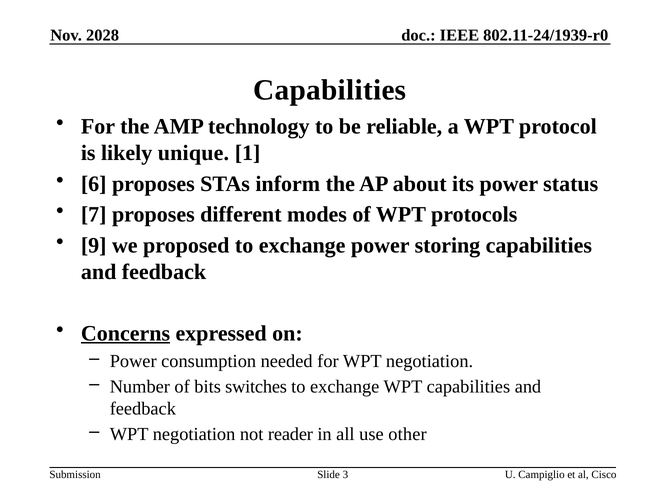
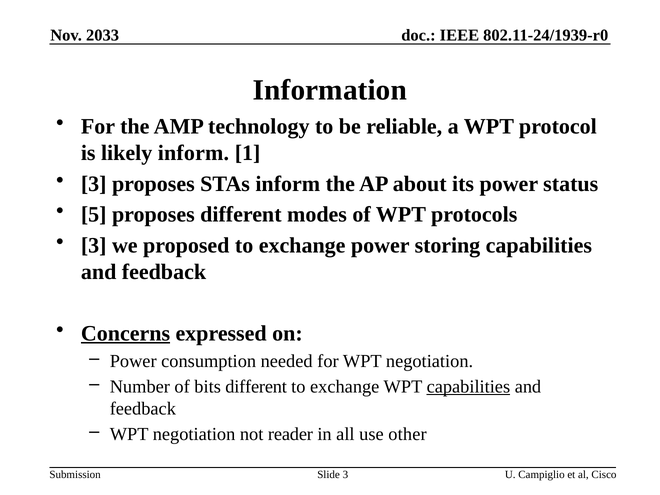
2028: 2028 -> 2033 (103, 35)
Capabilities: Capabilities -> Information (330, 90)
likely unique: unique -> inform (193, 153)
6: 6 -> 3 (94, 184)
7: 7 -> 5 (94, 215)
9: 9 -> 3 (94, 245)
bits switches: switches -> different (256, 387)
capabilities underline: none -> present (468, 387)
